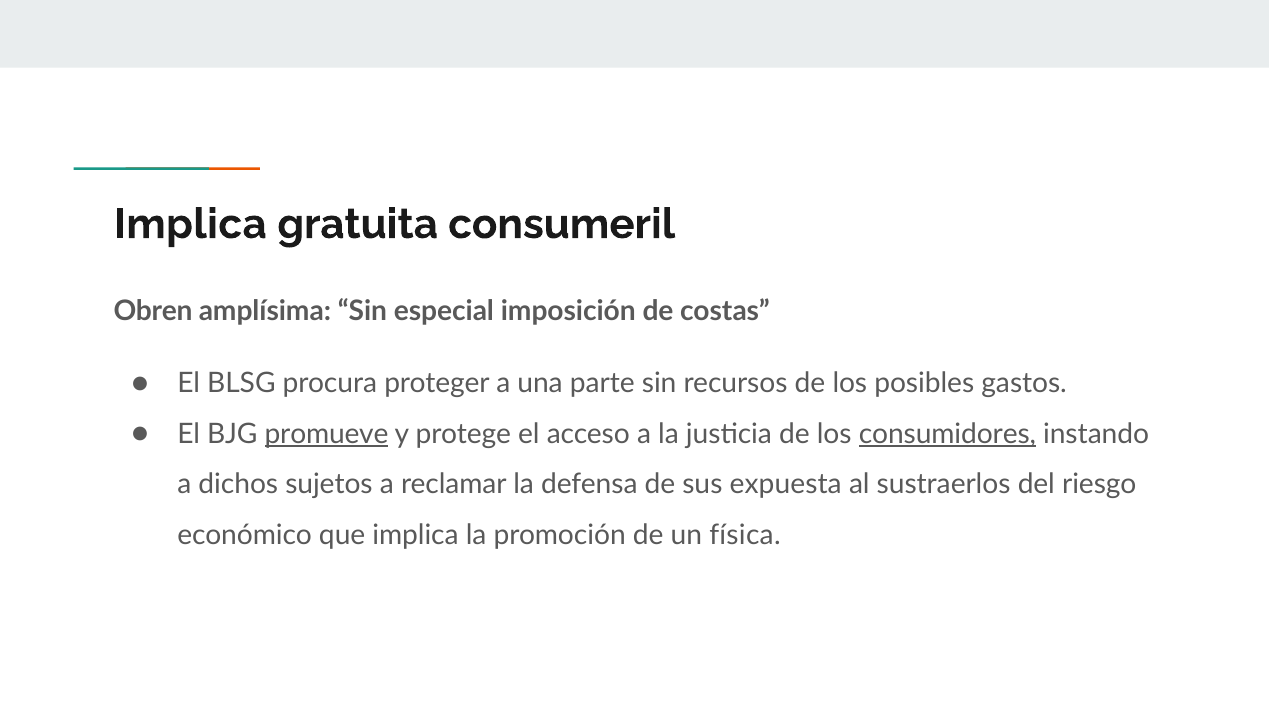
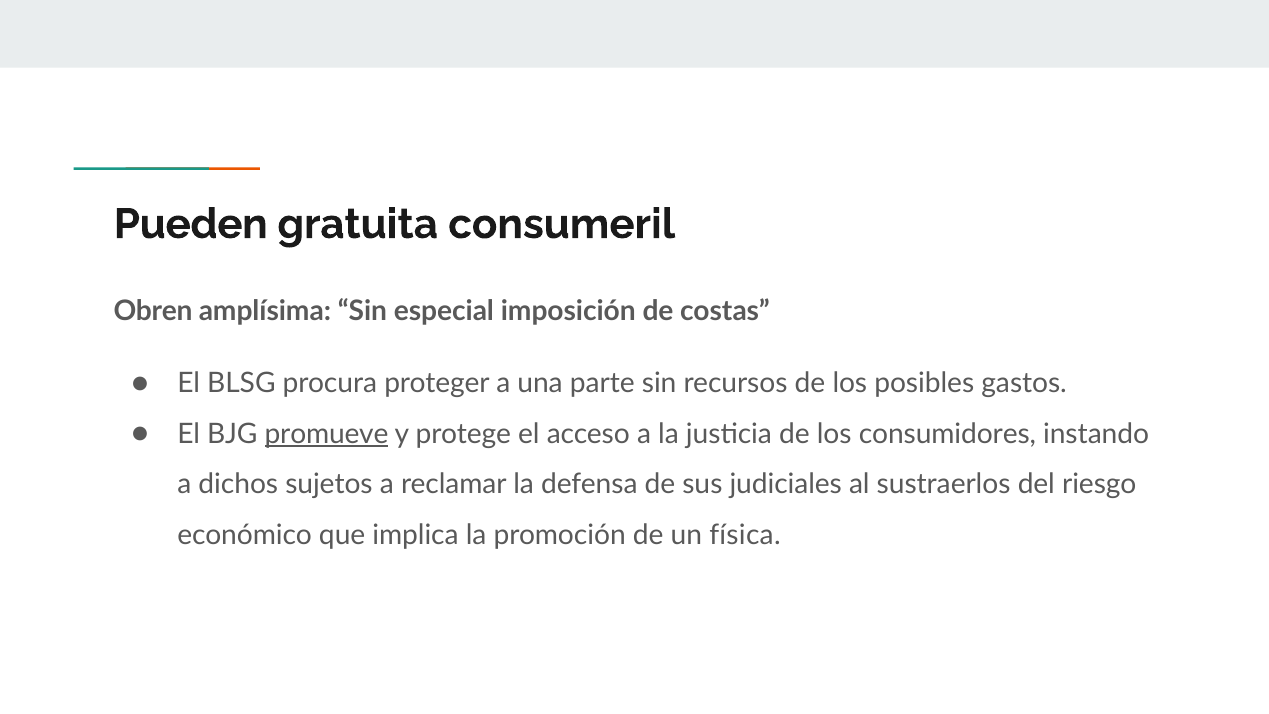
Implica: Implica -> Pueden (191, 224)
consumidores underline: present -> none (947, 434)
expuesta: expuesta -> judiciales (786, 485)
